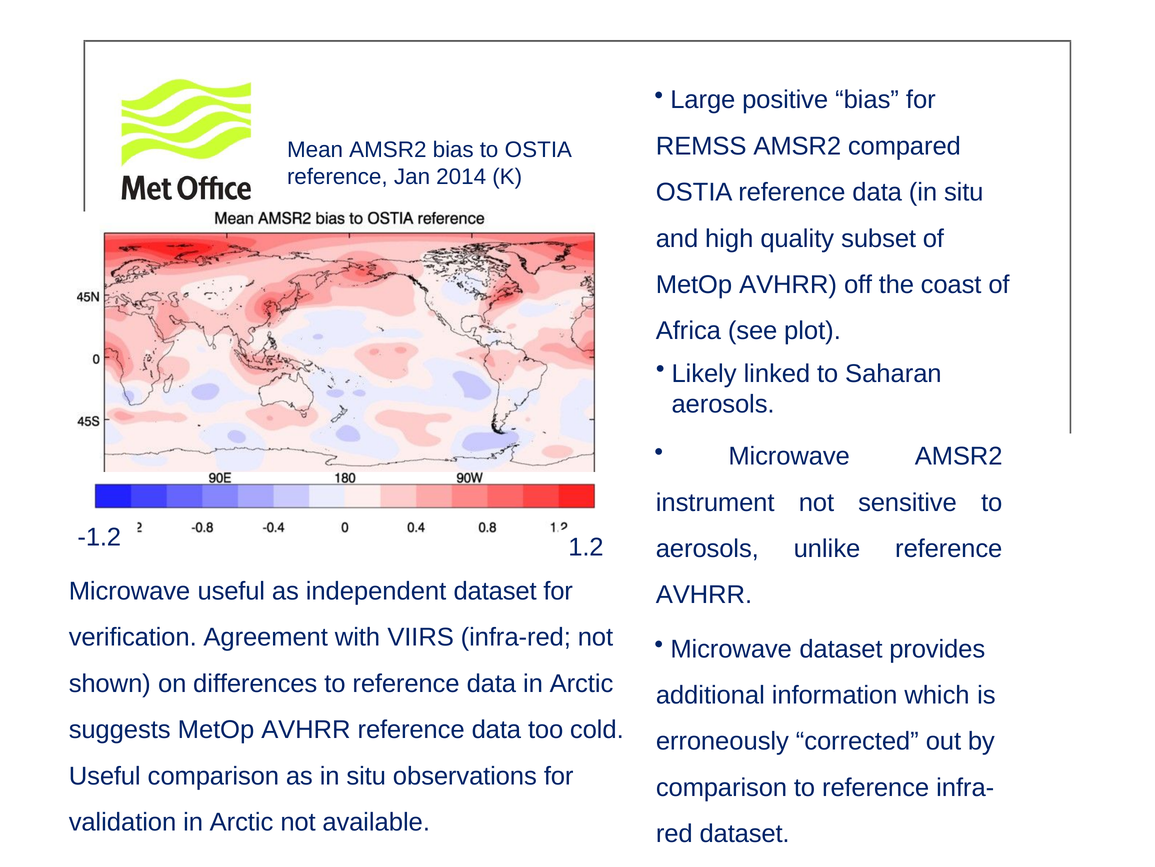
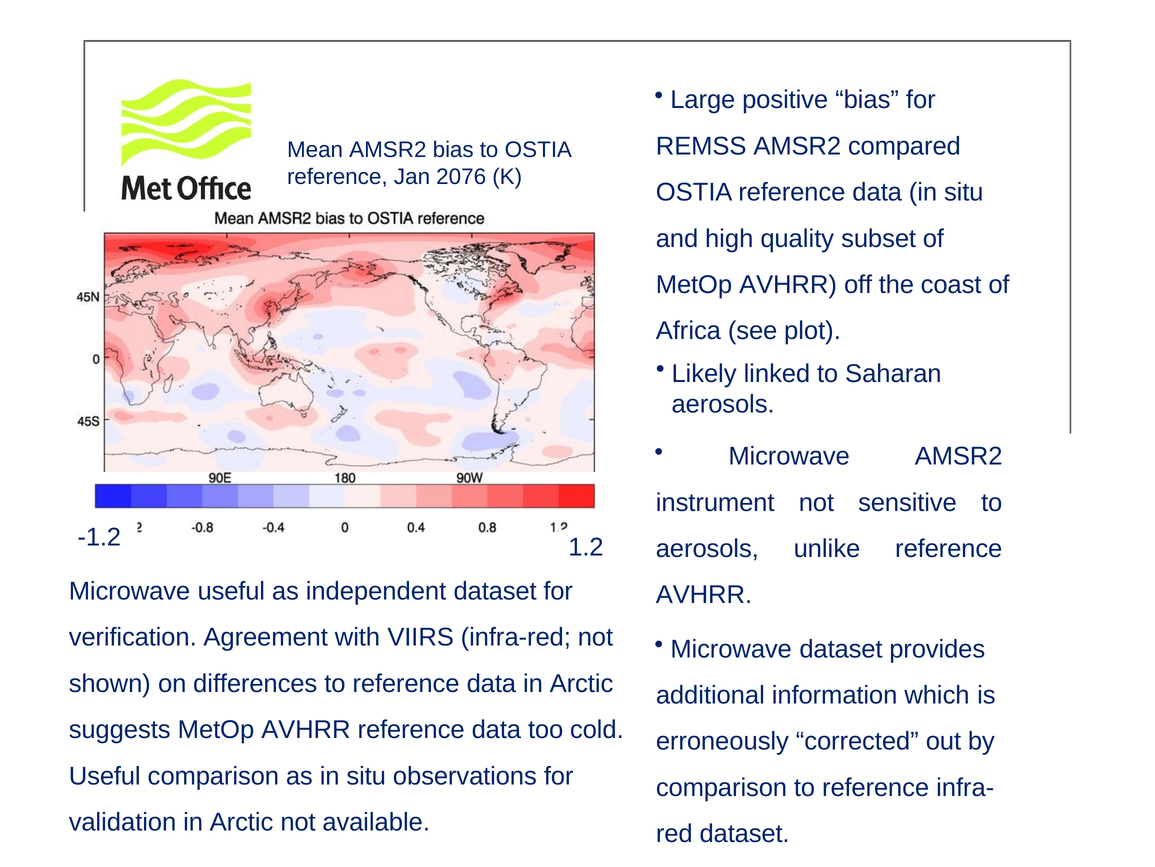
2014: 2014 -> 2076 (461, 177)
